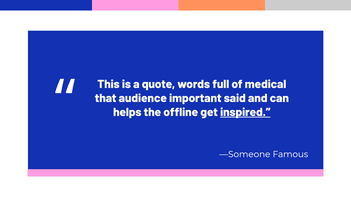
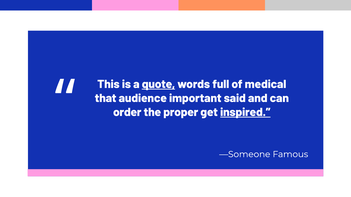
quote underline: none -> present (159, 84)
helps: helps -> order (127, 112)
offline: offline -> proper (181, 112)
